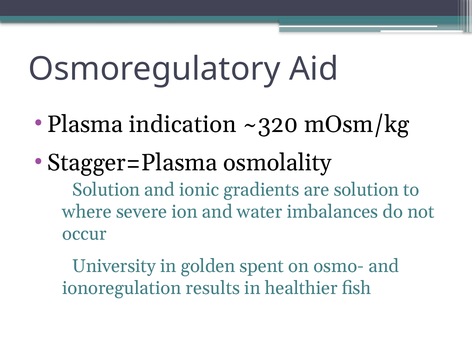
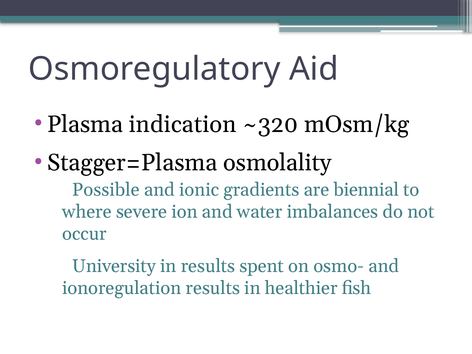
Solution: Solution -> Possible (106, 190)
are solution: solution -> biennial (366, 190)
in golden: golden -> results (208, 266)
